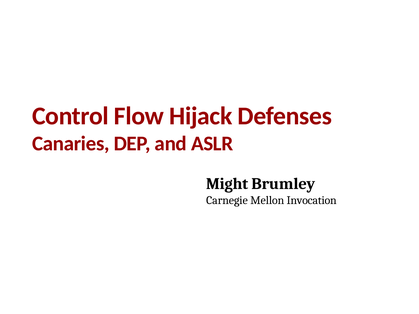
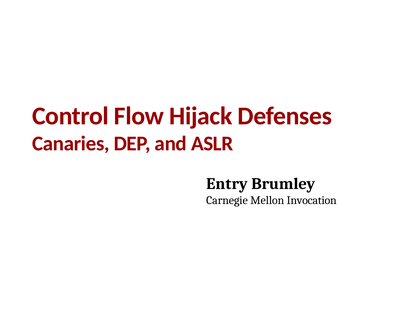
Might: Might -> Entry (227, 184)
